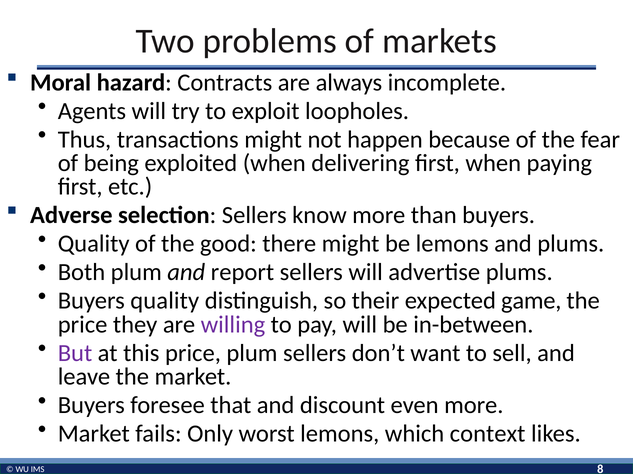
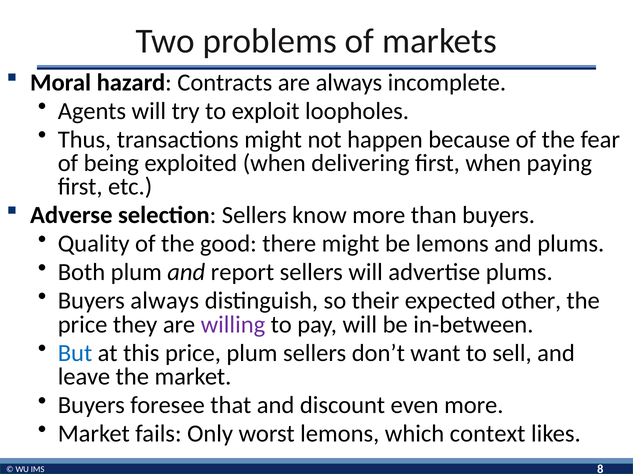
Buyers quality: quality -> always (165, 301)
game: game -> other (531, 301)
But colour: purple -> blue (75, 354)
